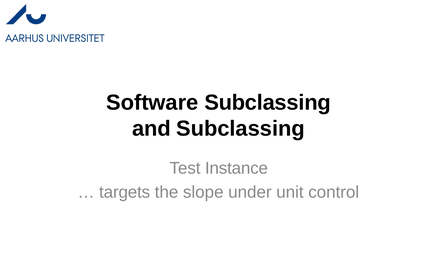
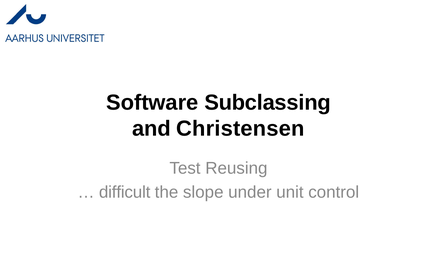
and Subclassing: Subclassing -> Christensen (240, 129)
Instance: Instance -> Reusing (236, 168)
targets: targets -> difficult (125, 192)
